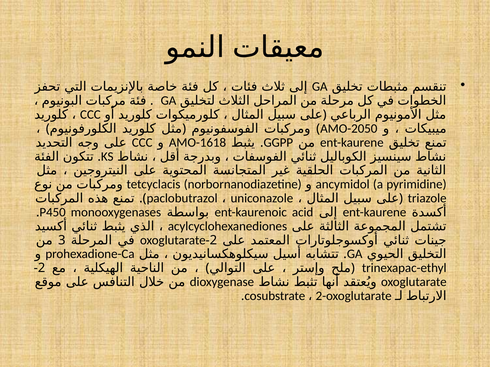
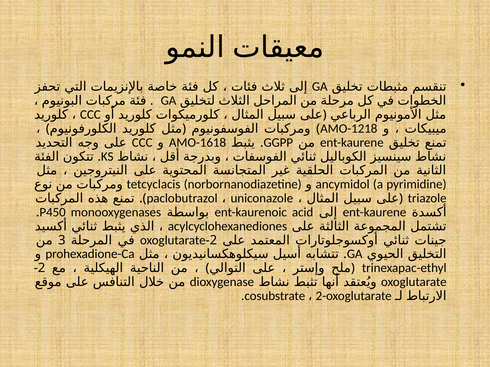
AMO-2050: AMO-2050 -> AMO-1218 (349, 129)
